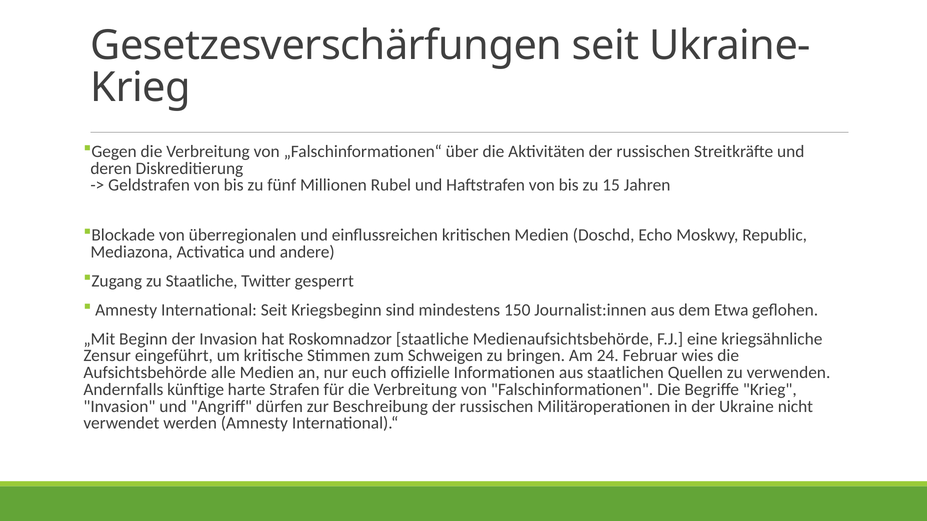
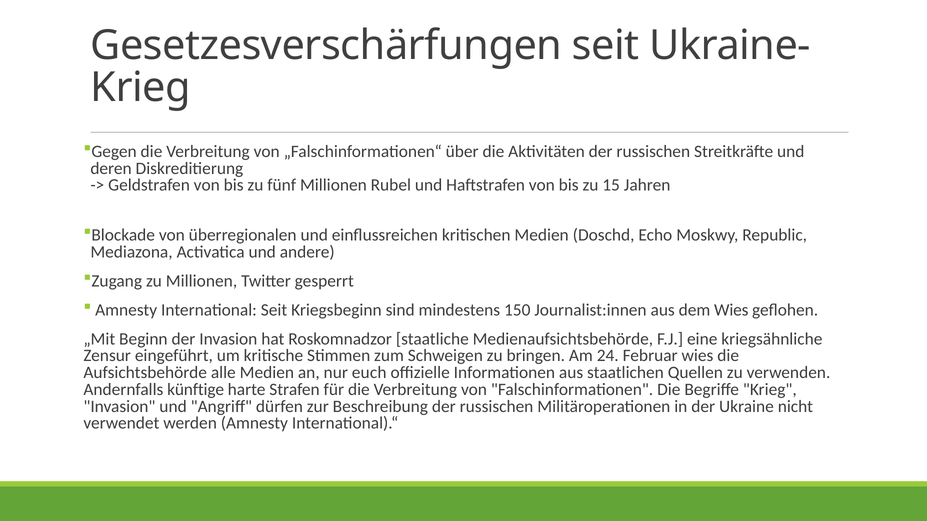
zu Staatliche: Staatliche -> Millionen (201, 281)
dem Etwa: Etwa -> Wies (731, 310)
